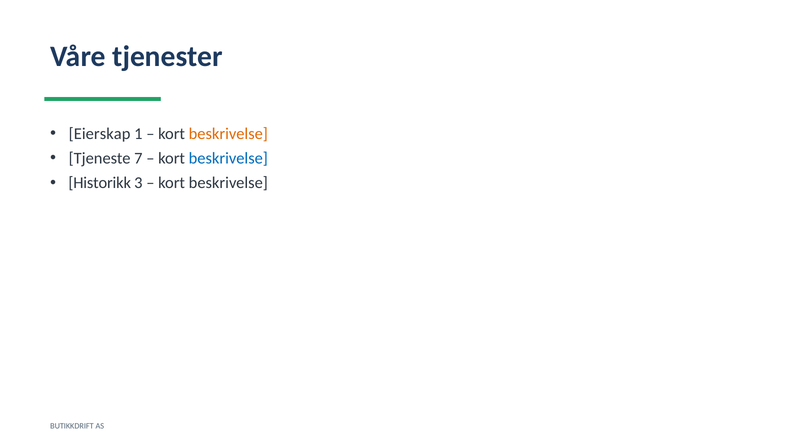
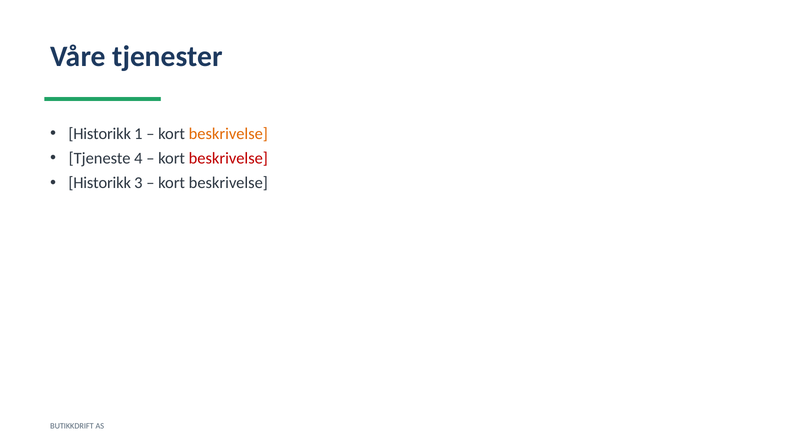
Eierskap: Eierskap -> Historikk (100, 134)
7: 7 -> 4 (138, 158)
beskrivelse colour: blue -> red (228, 158)
